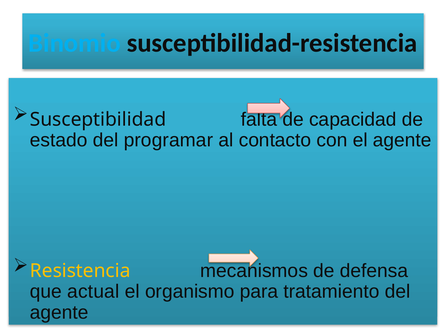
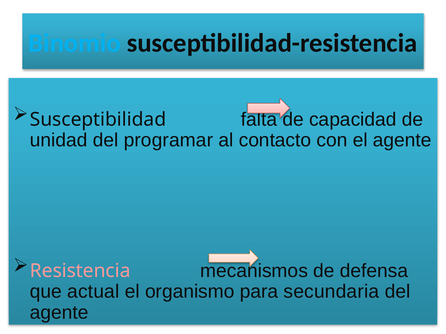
estado: estado -> unidad (59, 141)
Resistencia colour: yellow -> pink (80, 271)
tratamiento: tratamiento -> secundaria (331, 292)
